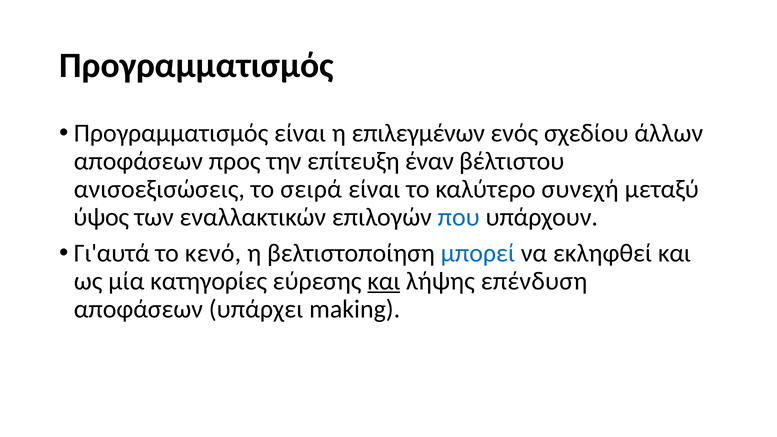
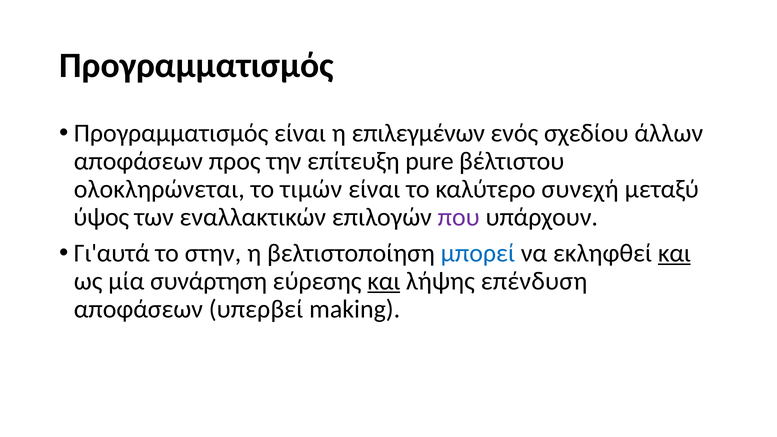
έναν: έναν -> pure (430, 161)
ανισοεξισώσεις: ανισοεξισώσεις -> ολοκληρώνεται (159, 189)
σειρά: σειρά -> τιμών (311, 189)
που colour: blue -> purple (459, 217)
κενό: κενό -> στην (213, 253)
και underline: none -> present (674, 253)
κατηγορίες: κατηγορίες -> συνάρτηση (209, 281)
υπάρχει: υπάρχει -> υπερβεί (256, 309)
